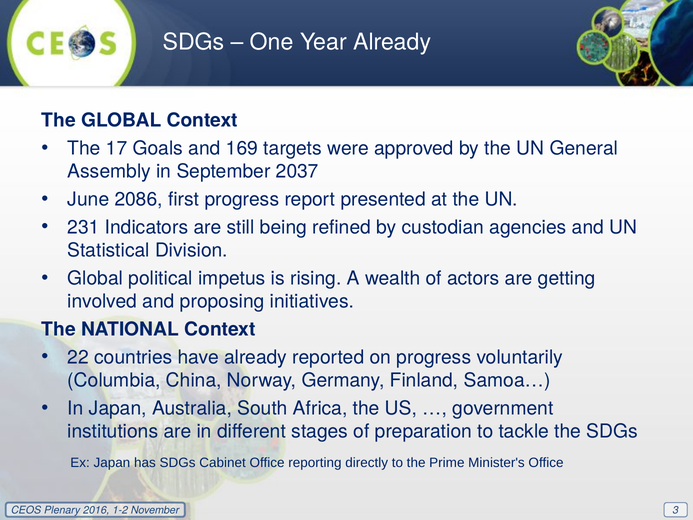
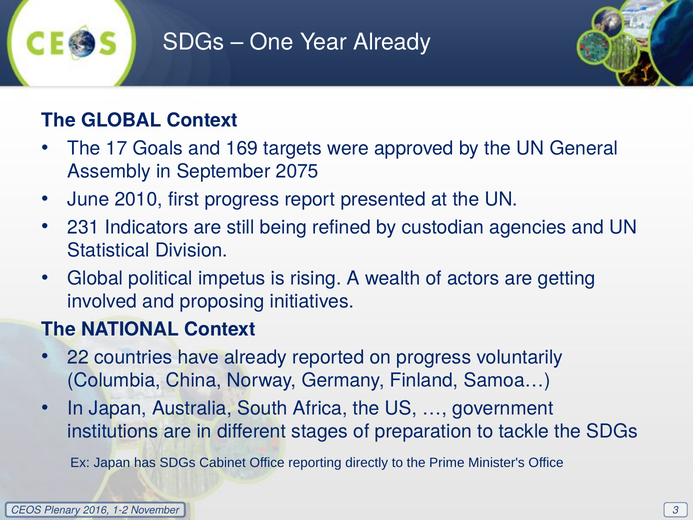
2037: 2037 -> 2075 (297, 171)
2086: 2086 -> 2010 (139, 199)
